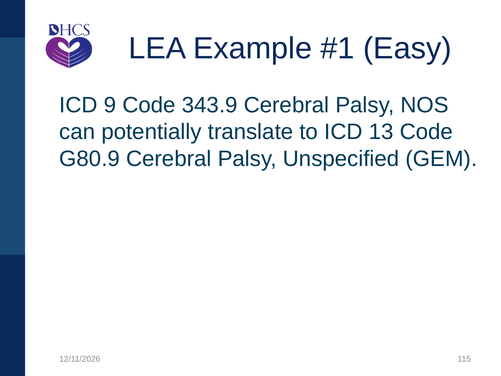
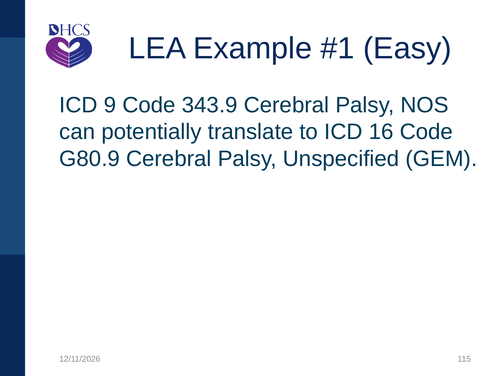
13: 13 -> 16 (381, 132)
